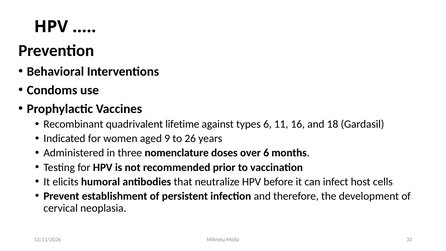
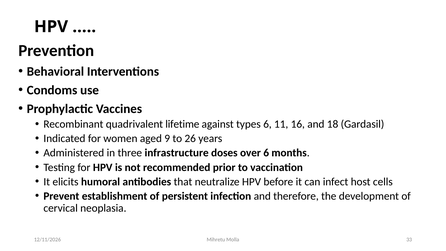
nomenclature: nomenclature -> infrastructure (177, 153)
